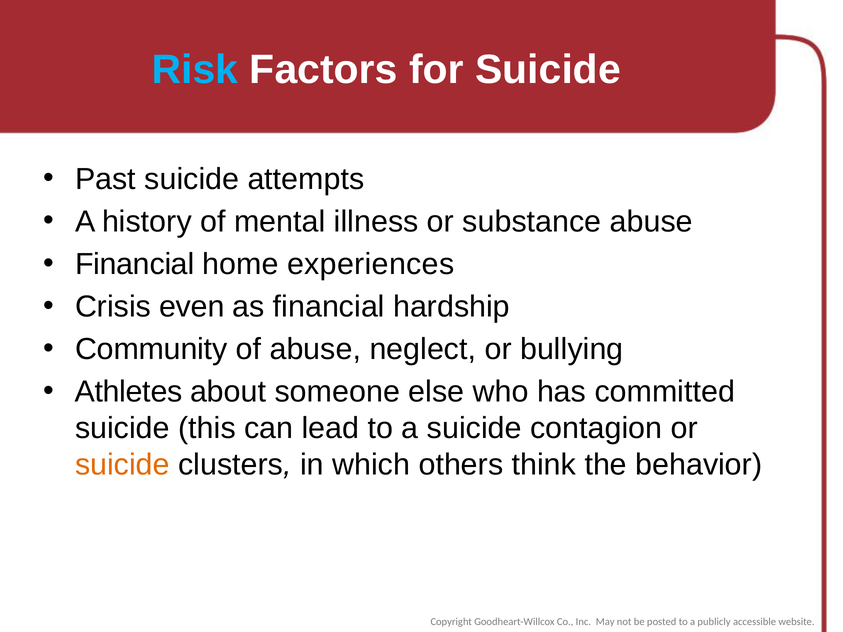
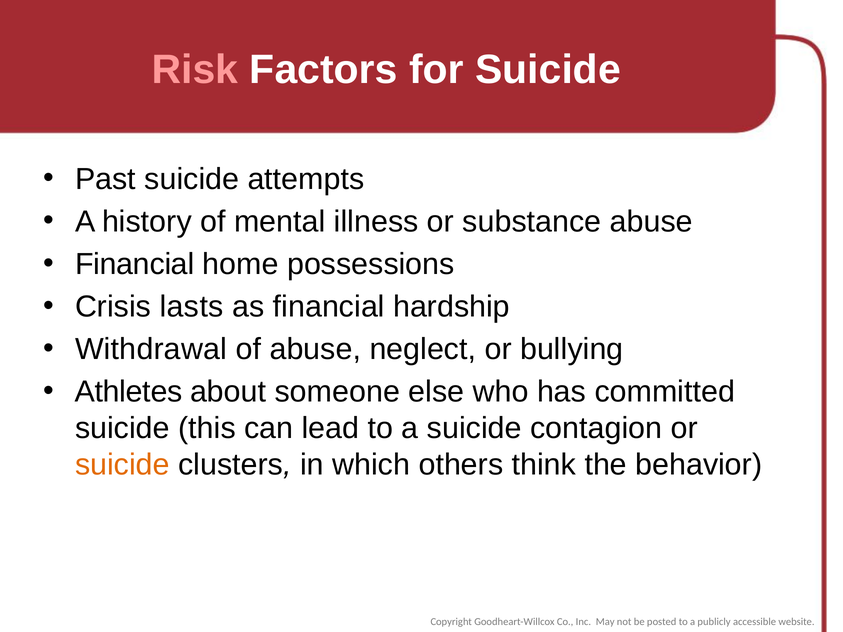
Risk colour: light blue -> pink (195, 70)
experiences: experiences -> possessions (371, 264)
even: even -> lasts (192, 307)
Community: Community -> Withdrawal (151, 349)
